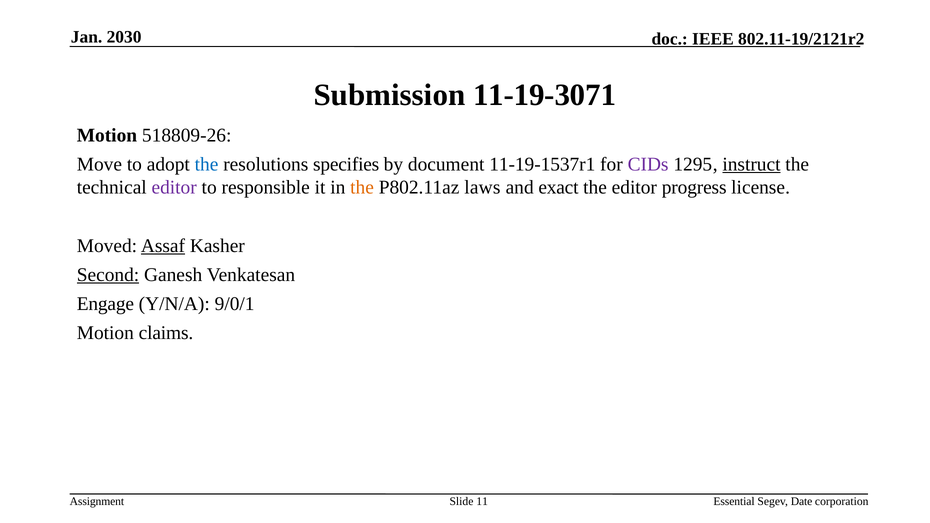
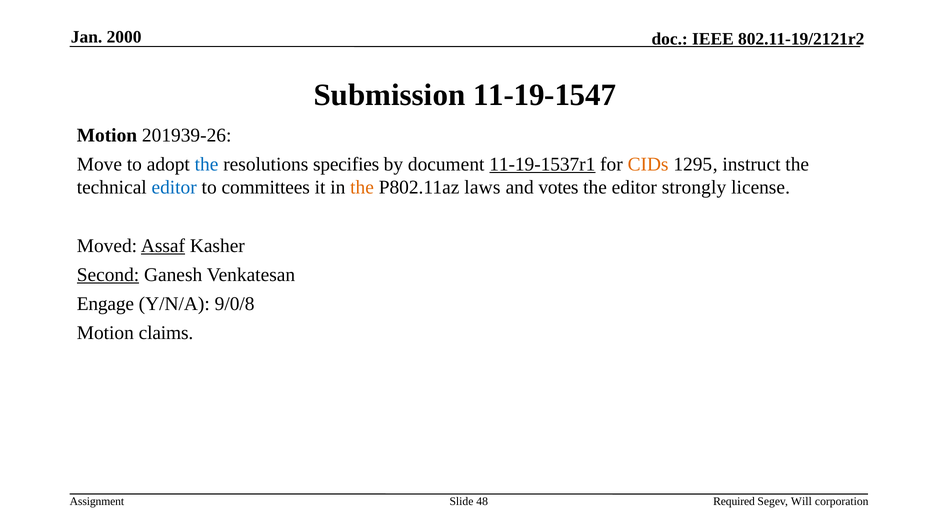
2030: 2030 -> 2000 (124, 37)
11-19-3071: 11-19-3071 -> 11-19-1547 (545, 95)
518809-26: 518809-26 -> 201939-26 (187, 135)
11-19-1537r1 underline: none -> present (542, 164)
CIDs colour: purple -> orange (648, 164)
instruct underline: present -> none (751, 164)
editor colour: purple -> blue (174, 188)
responsible: responsible -> committees (266, 188)
exact: exact -> votes (558, 188)
progress: progress -> strongly (694, 188)
9/0/1: 9/0/1 -> 9/0/8 (235, 304)
11: 11 -> 48 (482, 502)
Essential: Essential -> Required (734, 502)
Date: Date -> Will (801, 502)
